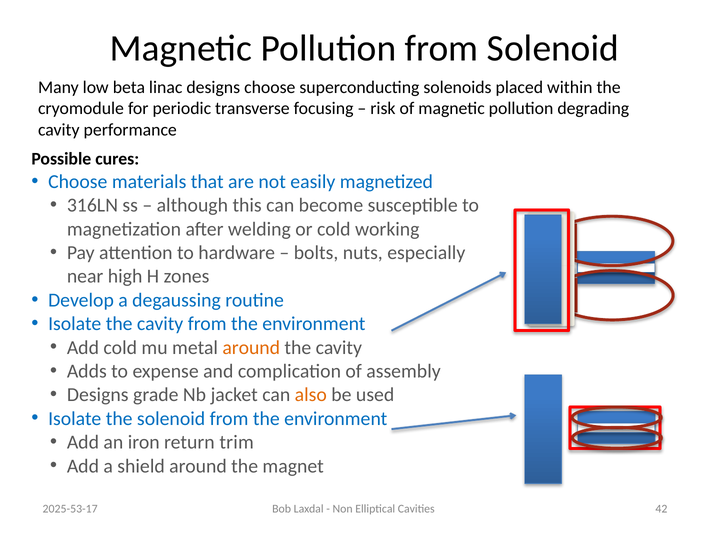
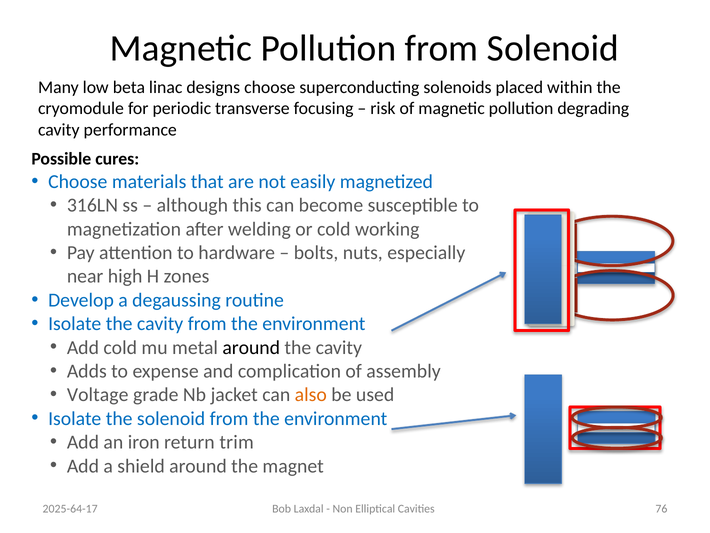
around colour: orange -> black (251, 347)
Designs: Designs -> Voltage (98, 395)
2025-53-17: 2025-53-17 -> 2025-64-17 (70, 509)
42: 42 -> 76 (661, 508)
